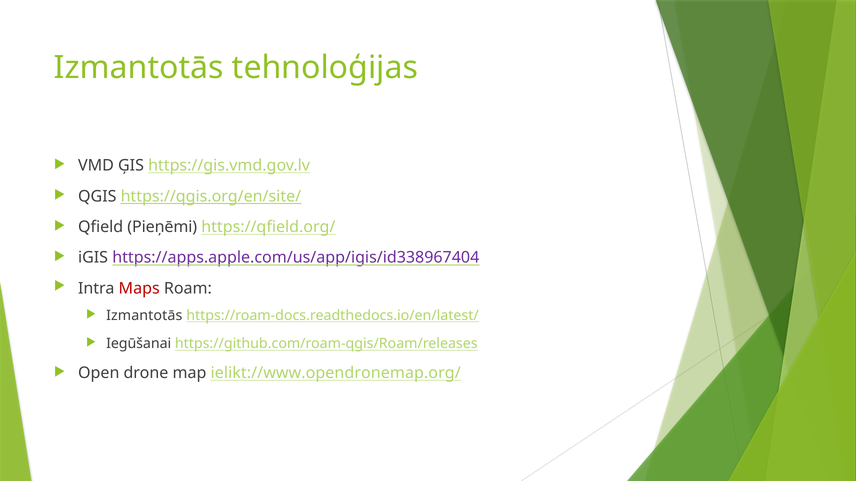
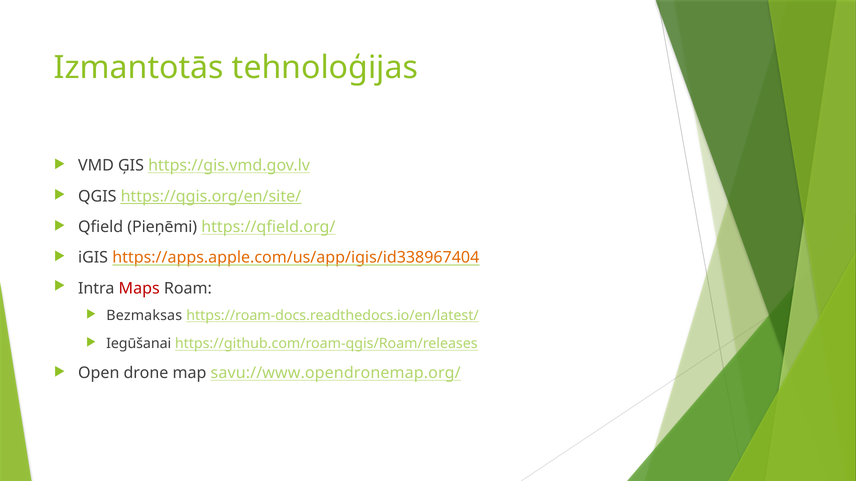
https://apps.apple.com/us/app/igis/id338967404 colour: purple -> orange (296, 258)
Izmantotās: Izmantotās -> Bezmaksas (144, 316)
ielikt://www.opendronemap.org/: ielikt://www.opendronemap.org/ -> savu://www.opendronemap.org/ (336, 373)
